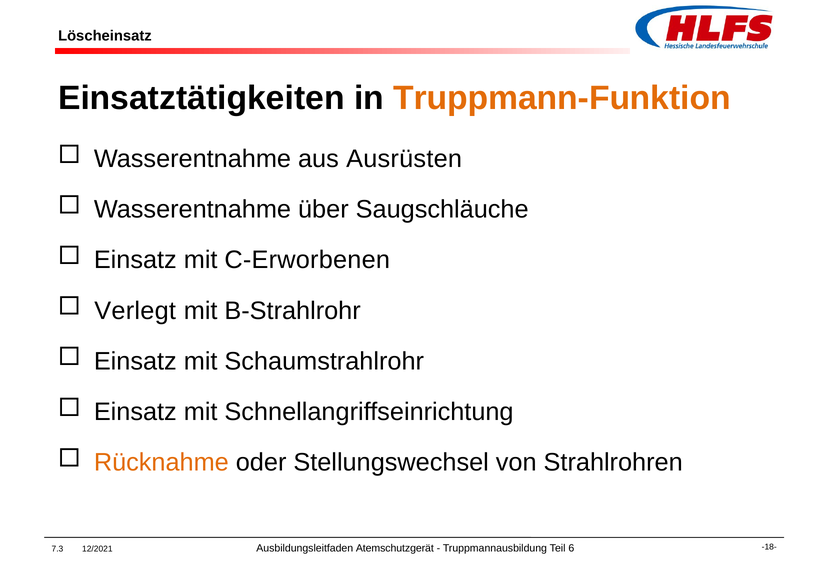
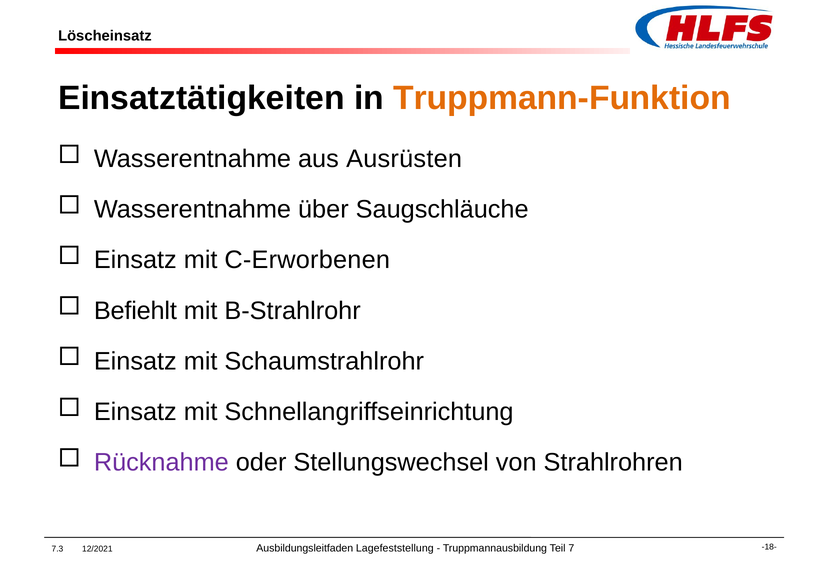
Verlegt: Verlegt -> Befiehlt (135, 311)
Rücknahme colour: orange -> purple (161, 462)
Atemschutzgerät: Atemschutzgerät -> Lagefeststellung (395, 548)
6: 6 -> 7 (571, 548)
